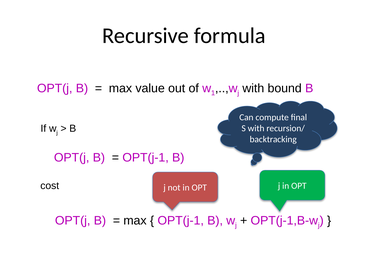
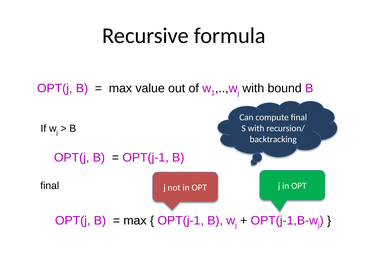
cost: cost -> final (50, 186)
